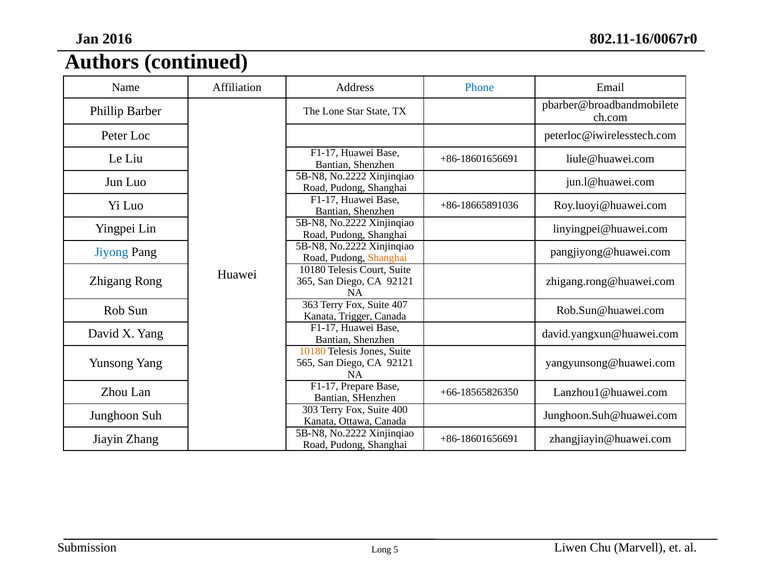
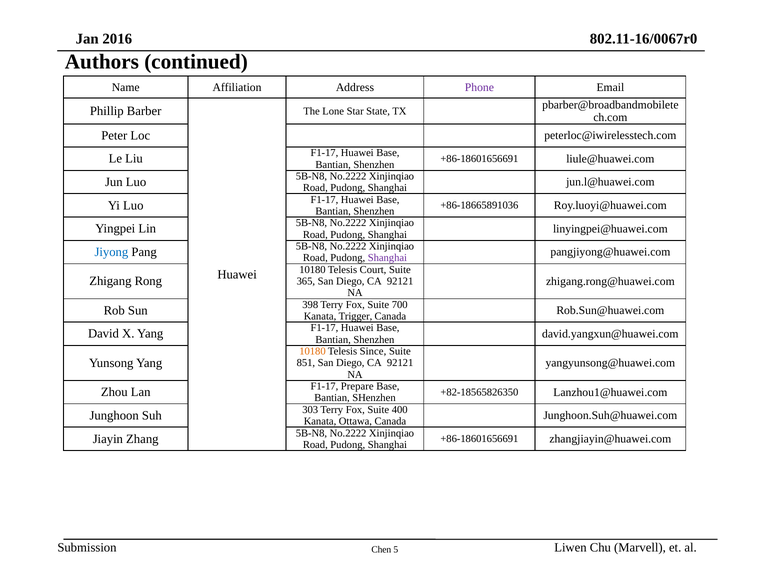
Phone colour: blue -> purple (479, 87)
Shanghai colour: orange -> purple (387, 258)
363: 363 -> 398 (310, 305)
407: 407 -> 700 (400, 305)
Jones: Jones -> Since (373, 352)
565: 565 -> 851 (306, 363)
+66-18565826350: +66-18565826350 -> +82-18565826350 (479, 393)
Long: Long -> Chen (381, 550)
